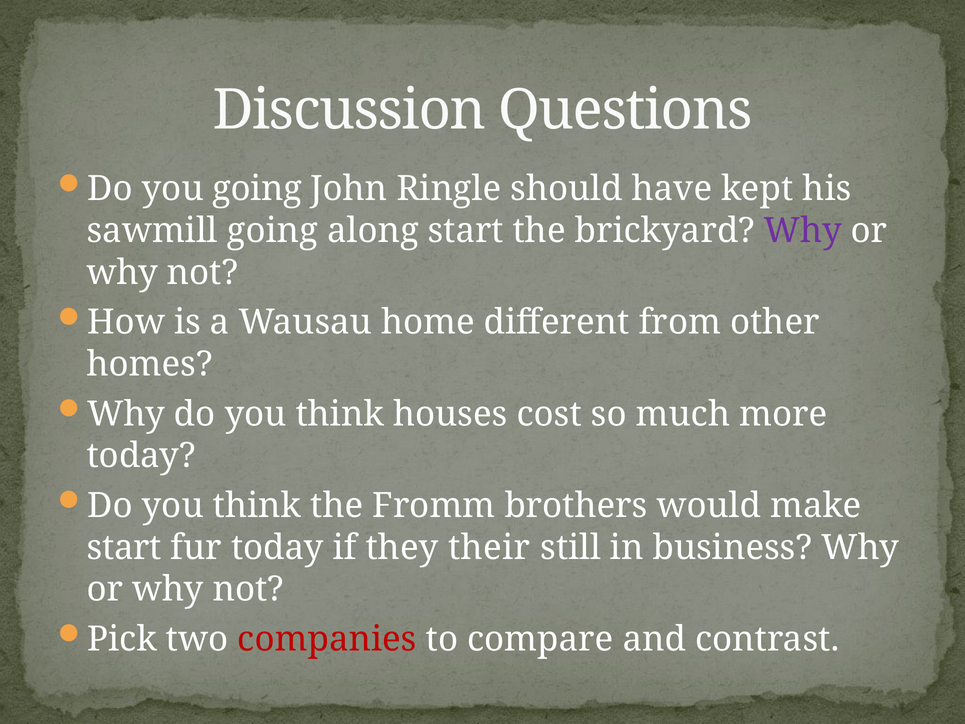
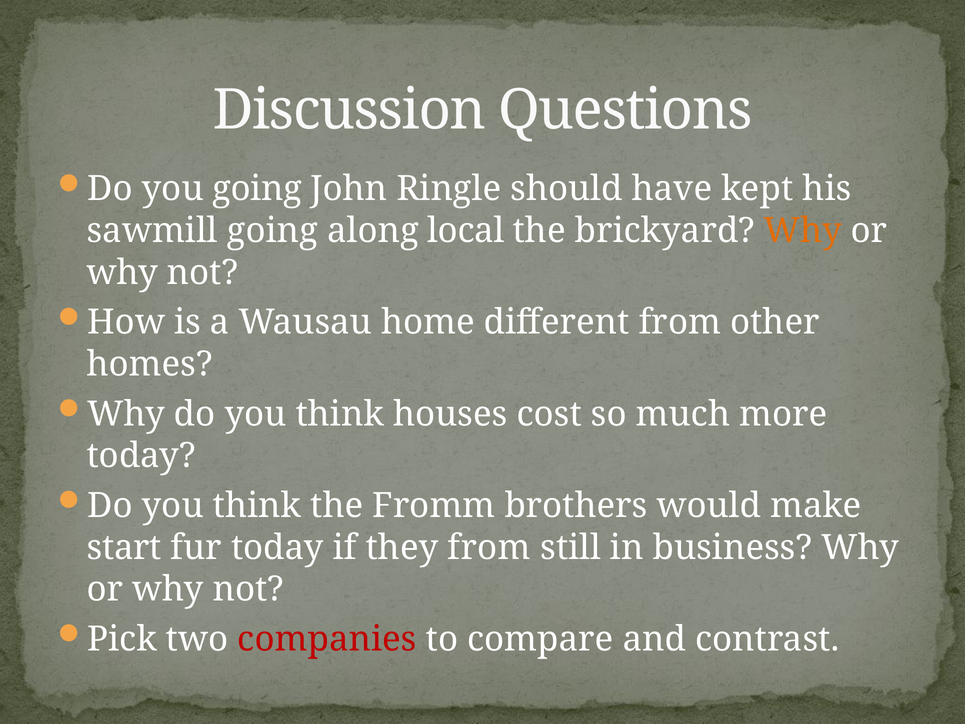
along start: start -> local (466, 231)
Why colour: purple -> orange (803, 231)
they their: their -> from (489, 547)
